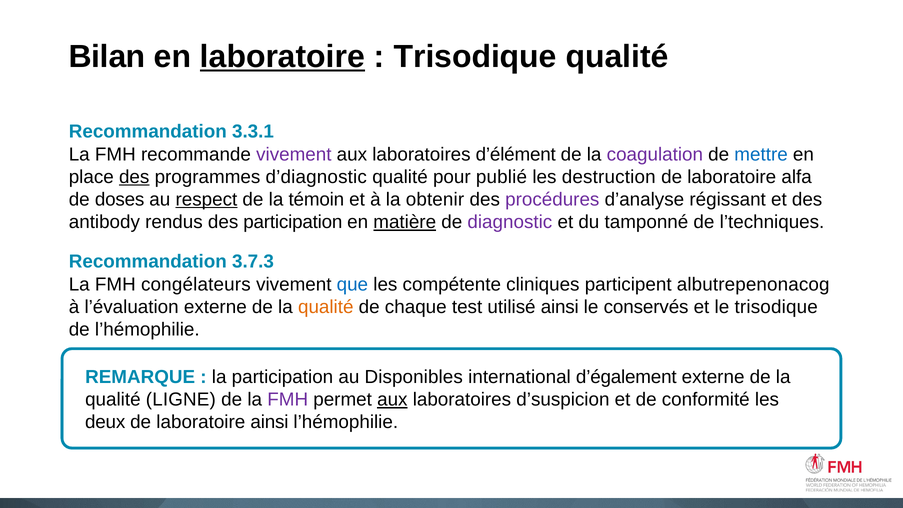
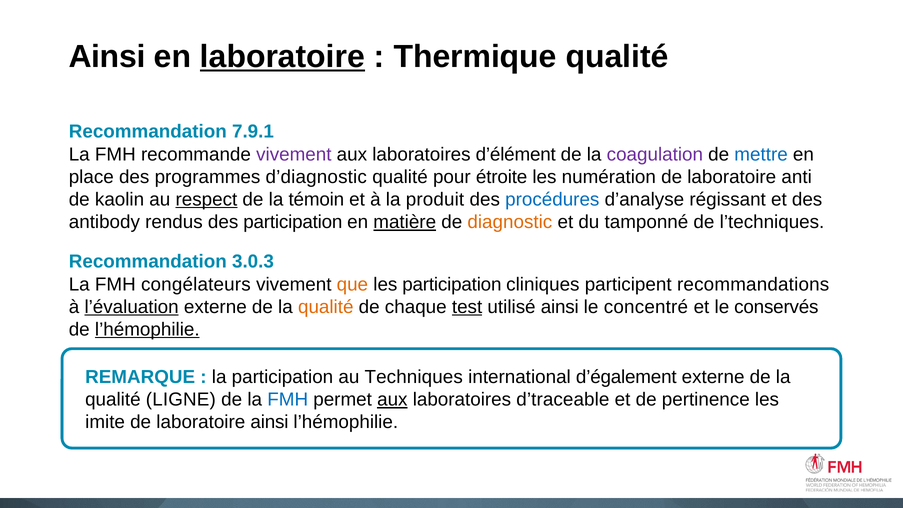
Bilan: Bilan -> Ainsi (107, 57)
Trisodique: Trisodique -> Thermique (475, 57)
3.3.1: 3.3.1 -> 7.9.1 (253, 132)
des underline: present -> none (134, 177)
publié: publié -> étroite (502, 177)
destruction: destruction -> numération (609, 177)
alfa: alfa -> anti (797, 177)
doses: doses -> kaolin (120, 200)
obtenir: obtenir -> produit (435, 200)
procédures colour: purple -> blue (552, 200)
diagnostic colour: purple -> orange (510, 222)
3.7.3: 3.7.3 -> 3.0.3 (253, 262)
que colour: blue -> orange (352, 284)
les compétente: compétente -> participation (452, 284)
albutrepenonacog: albutrepenonacog -> recommandations (753, 284)
l’évaluation underline: none -> present (132, 307)
test underline: none -> present (467, 307)
conservés: conservés -> concentré (646, 307)
le trisodique: trisodique -> conservés (776, 307)
l’hémophilie underline: none -> present (147, 330)
Disponibles: Disponibles -> Techniques (414, 377)
FMH colour: purple -> blue (288, 400)
d’suspicion: d’suspicion -> d’traceable (563, 400)
conformité: conformité -> pertinence (706, 400)
deux: deux -> imite (105, 422)
